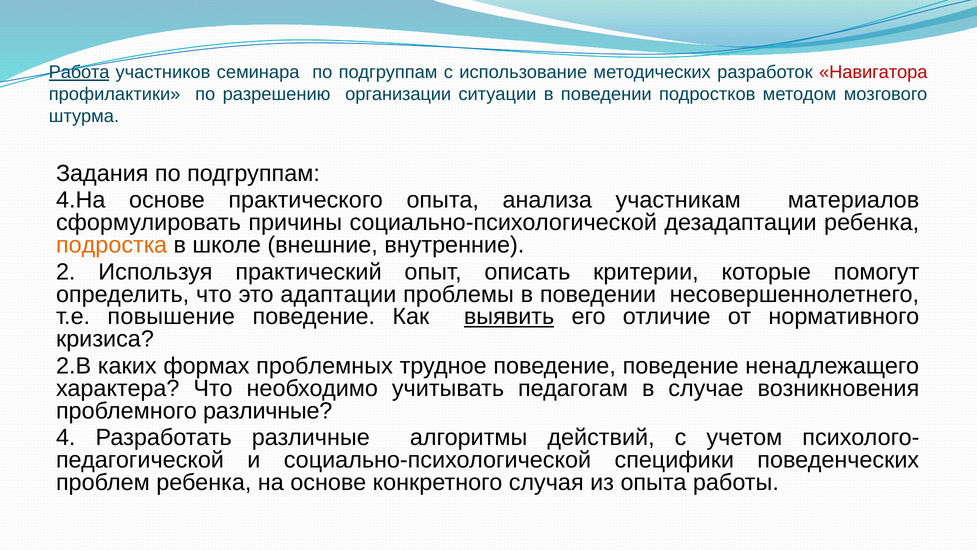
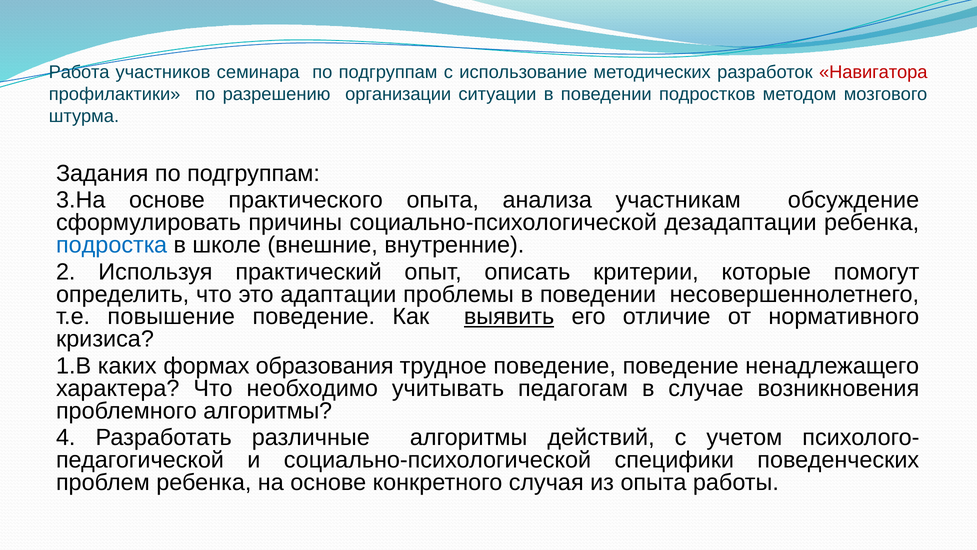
Работа underline: present -> none (79, 72)
4.На: 4.На -> 3.На (81, 200)
материалов: материалов -> обсуждение (854, 200)
подростка colour: orange -> blue (112, 245)
2.В: 2.В -> 1.В (74, 366)
проблемных: проблемных -> образования (325, 366)
проблемного различные: различные -> алгоритмы (268, 410)
